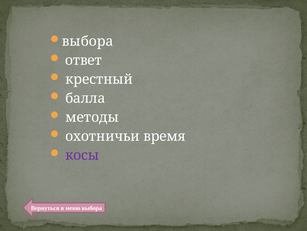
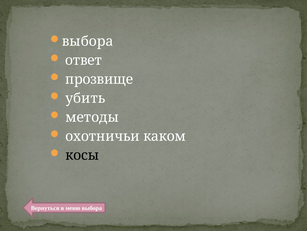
крестный: крестный -> прозвище (99, 79)
балла: балла -> убить (85, 98)
время: время -> каком (165, 136)
косы colour: purple -> black (82, 155)
